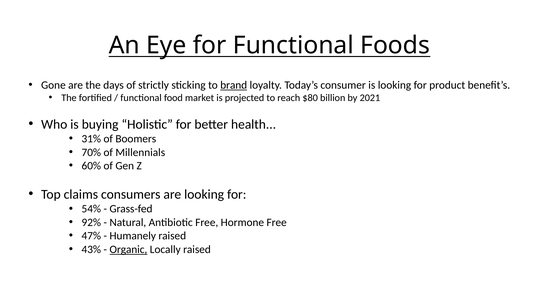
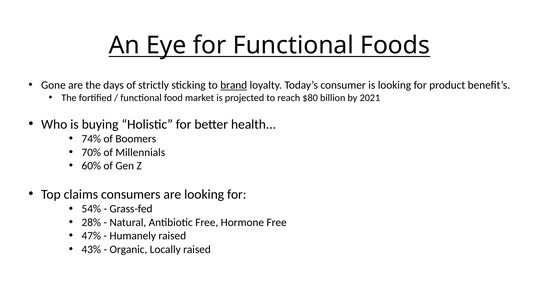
31%: 31% -> 74% (91, 139)
92%: 92% -> 28% (91, 223)
Organic underline: present -> none (128, 250)
